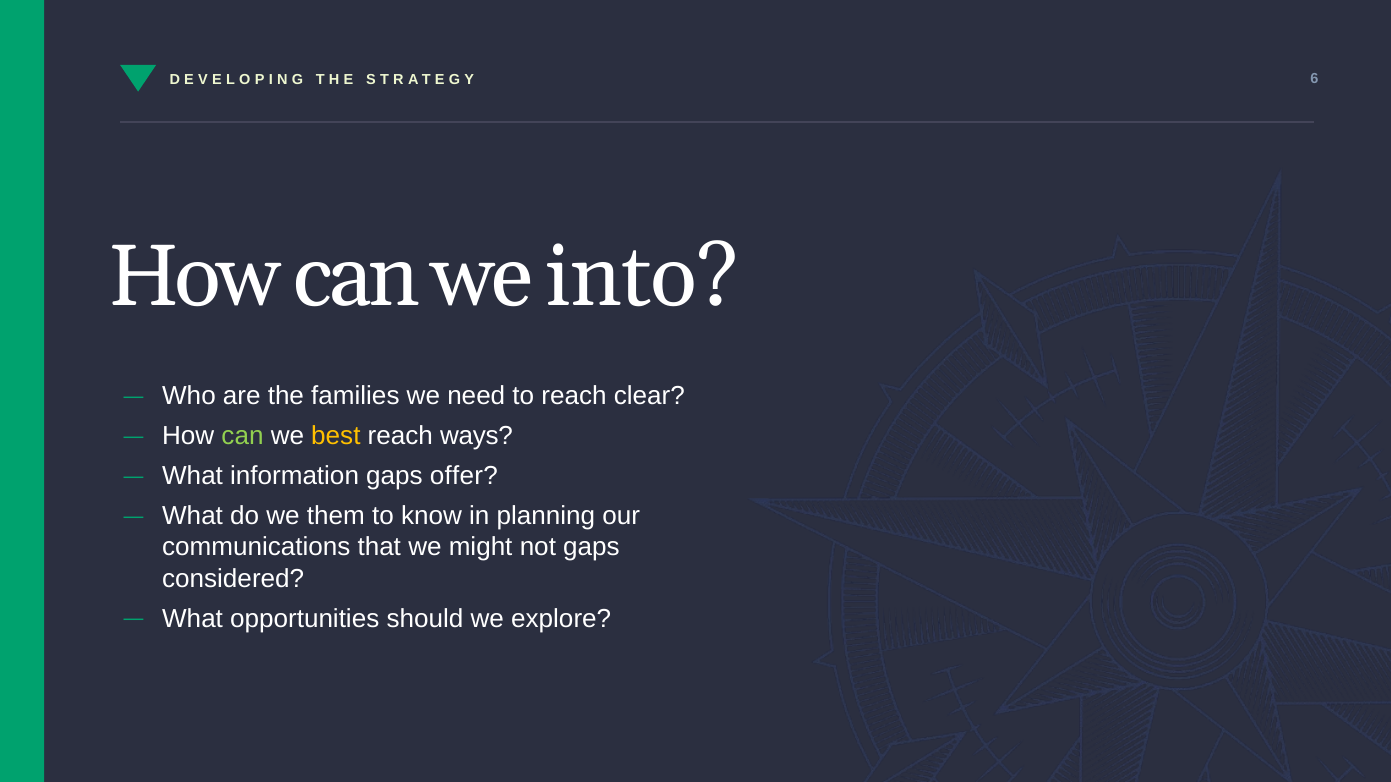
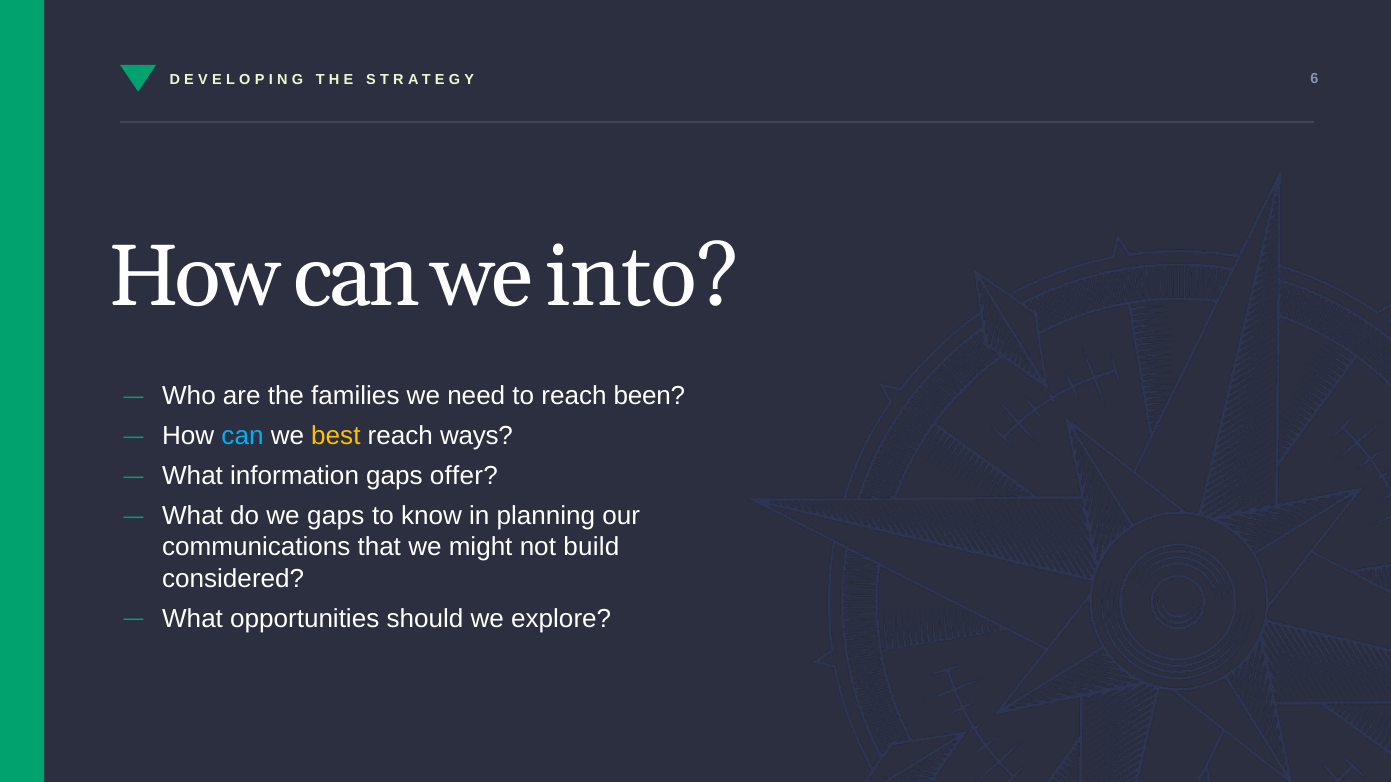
clear: clear -> been (649, 396)
can colour: light green -> light blue (242, 436)
we them: them -> gaps (336, 516)
not gaps: gaps -> build (591, 548)
